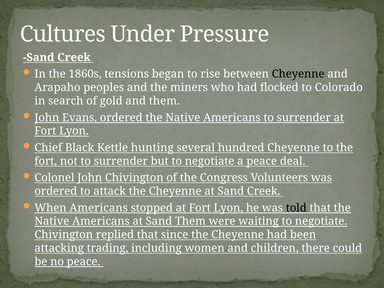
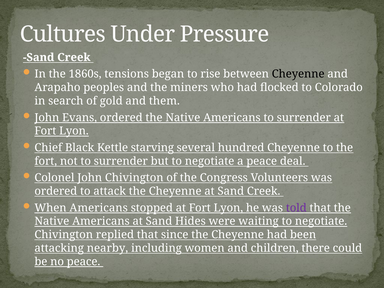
hunting: hunting -> starving (152, 148)
told colour: black -> purple (296, 208)
Sand Them: Them -> Hides (190, 221)
trading: trading -> nearby (107, 248)
